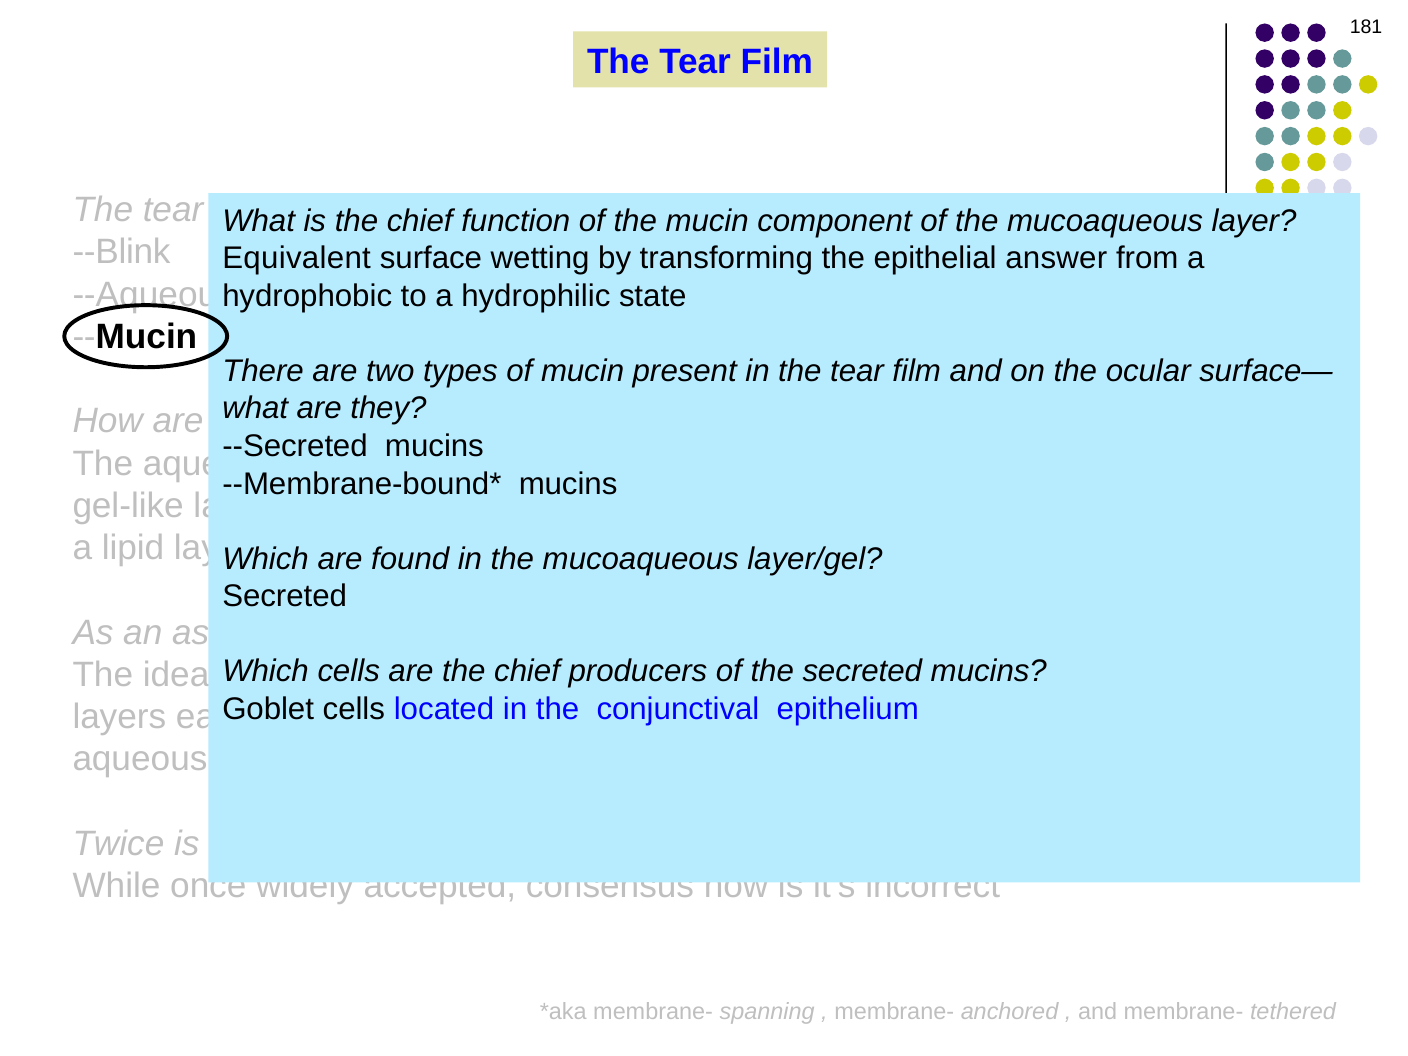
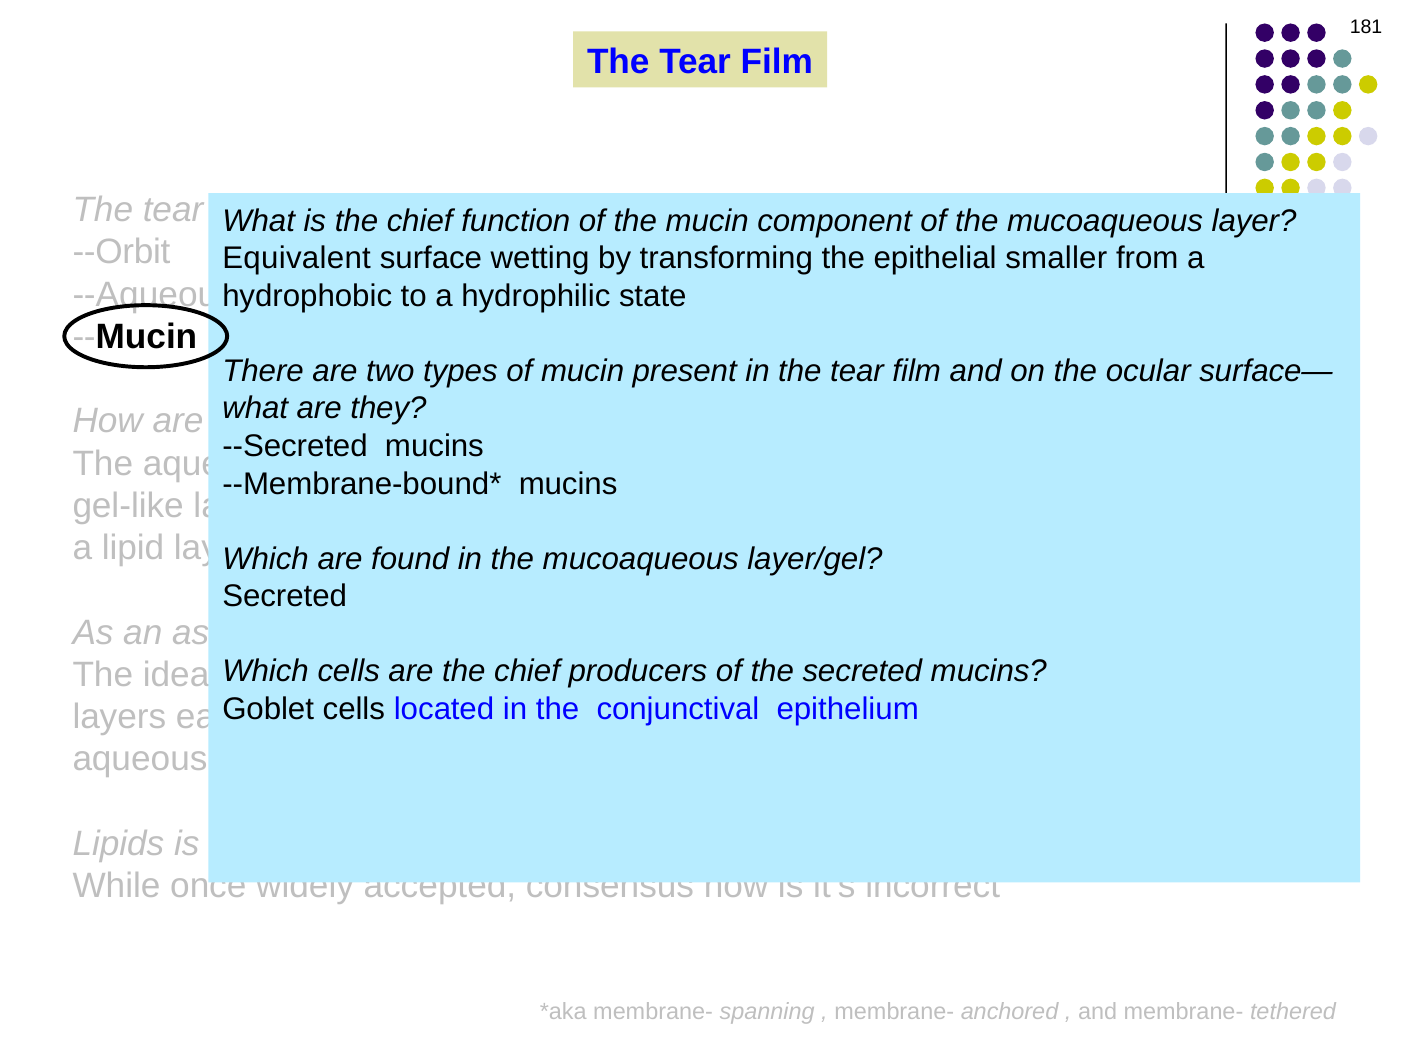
--Blink: --Blink -> --Orbit (121, 252)
answer: answer -> smaller (1056, 259)
Twice: Twice -> Lipids (118, 844)
